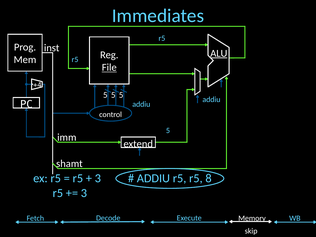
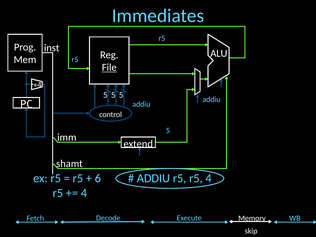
ALU underline: present -> none (219, 53)
3: 3 -> 6 (98, 178)
r5 8: 8 -> 4 (209, 178)
3: 3 -> 4 (84, 193)
